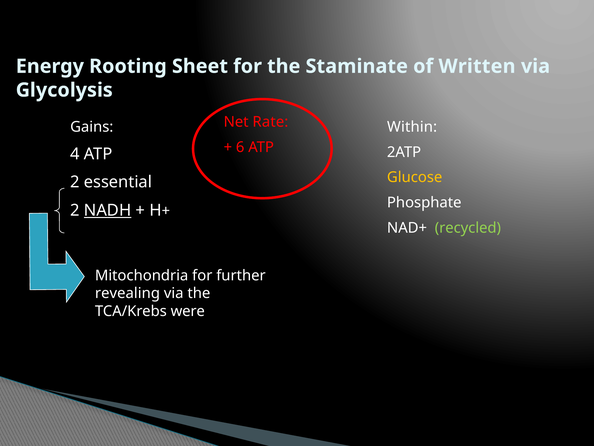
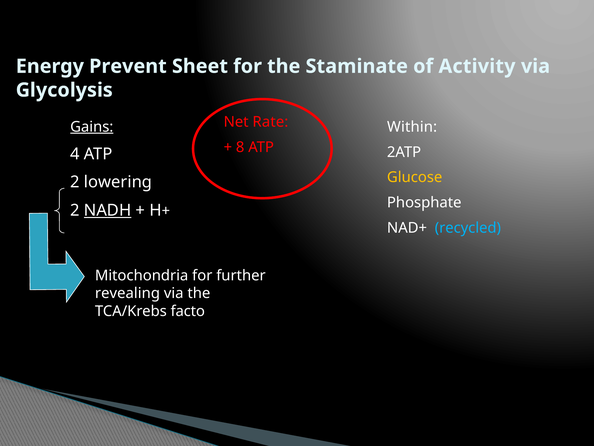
Rooting: Rooting -> Prevent (128, 66)
Written: Written -> Activity (477, 66)
Gains underline: none -> present (92, 127)
6: 6 -> 8 (240, 147)
essential: essential -> lowering (118, 182)
recycled colour: light green -> light blue (468, 228)
were: were -> facto (188, 311)
